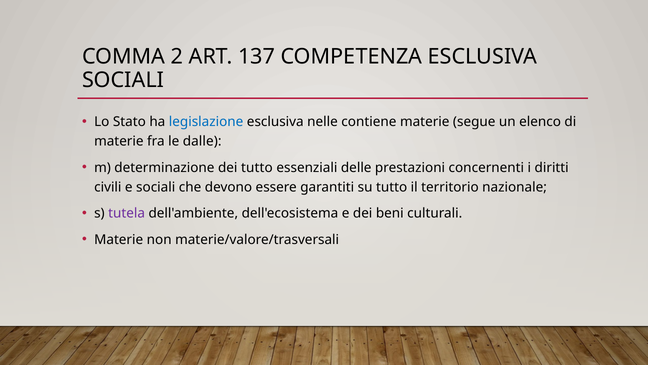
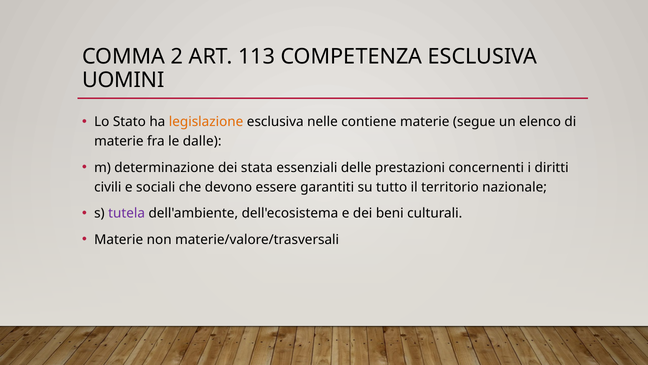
137: 137 -> 113 (257, 57)
SOCIALI: SOCIALI -> UOMINI (123, 80)
legislazione colour: blue -> orange (206, 122)
dei tutto: tutto -> stata (257, 168)
